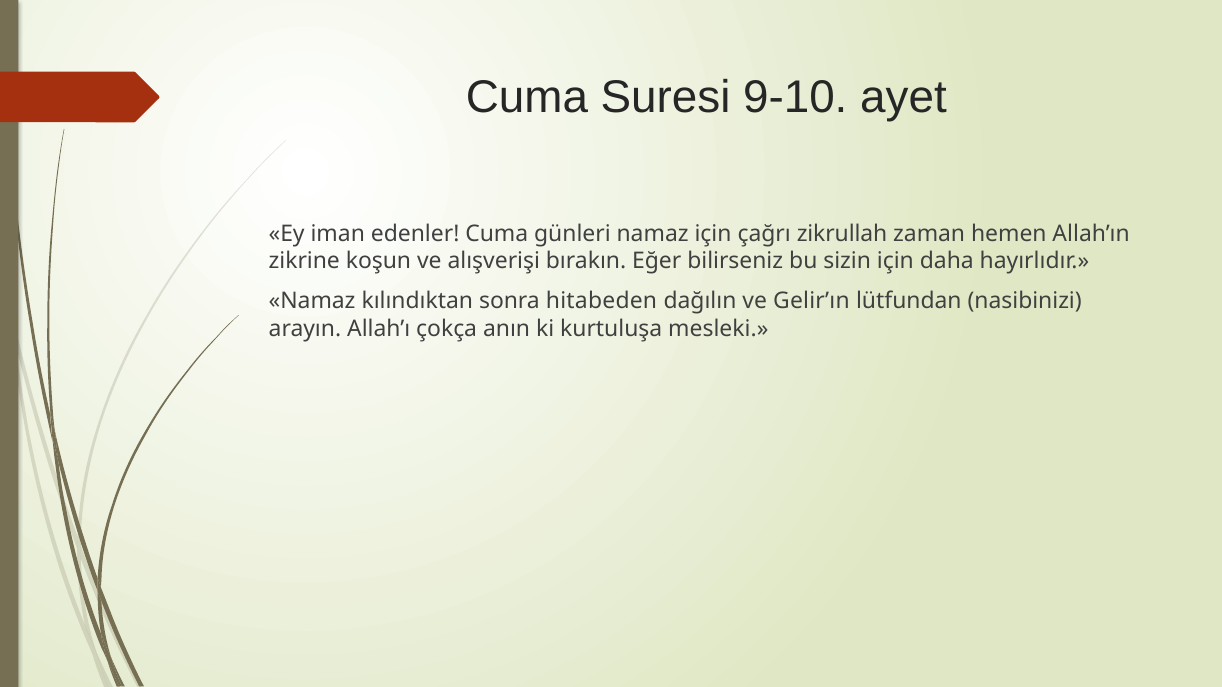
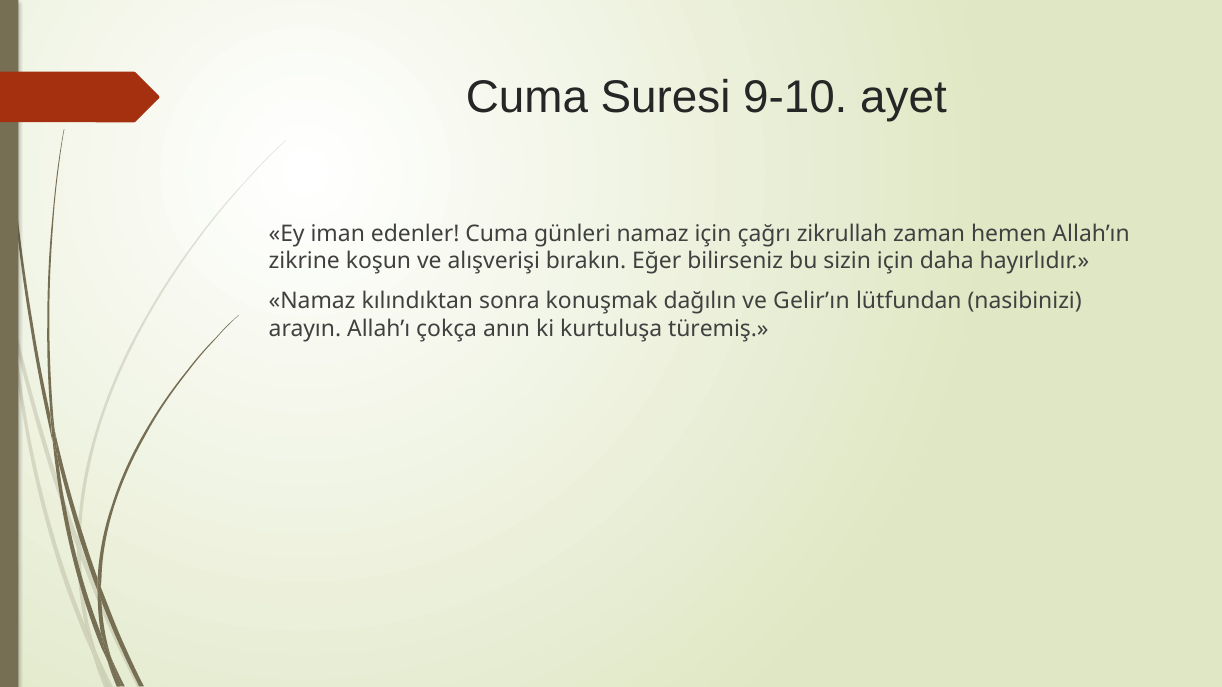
hitabeden: hitabeden -> konuşmak (602, 302)
mesleki: mesleki -> türemiş (718, 329)
